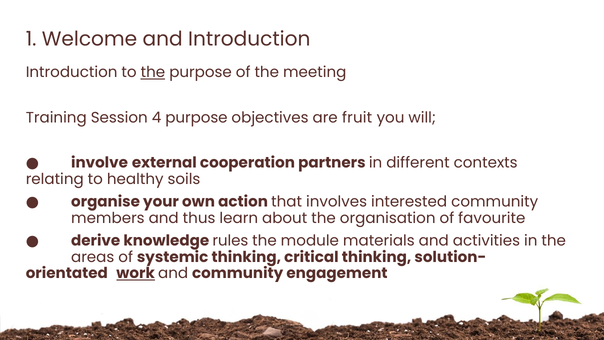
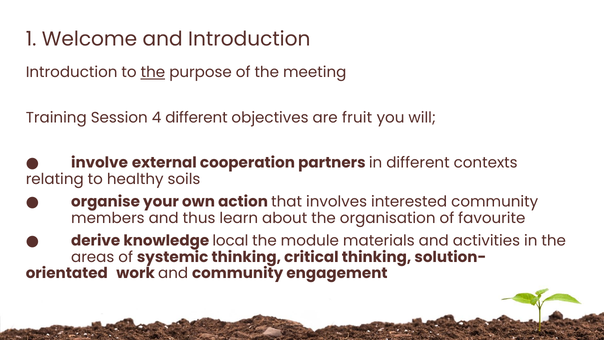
4 purpose: purpose -> different (196, 118)
rules: rules -> local (230, 241)
work underline: present -> none (136, 273)
